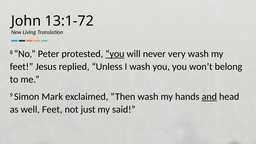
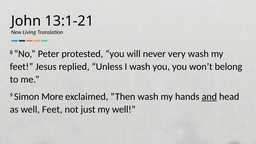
13:1-72: 13:1-72 -> 13:1-21 (69, 21)
you underline: present -> none (115, 54)
Mark: Mark -> More (52, 97)
my said: said -> well (124, 109)
